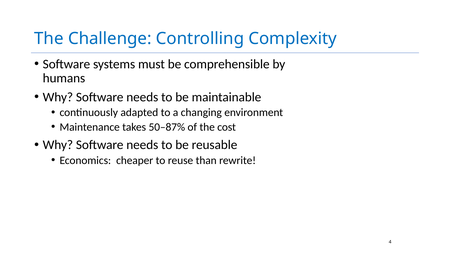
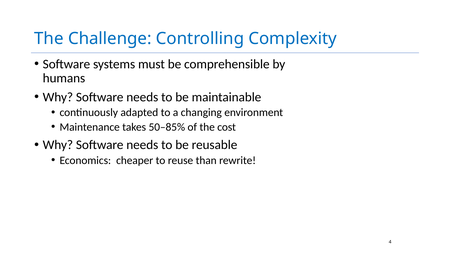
50–87%: 50–87% -> 50–85% (167, 127)
